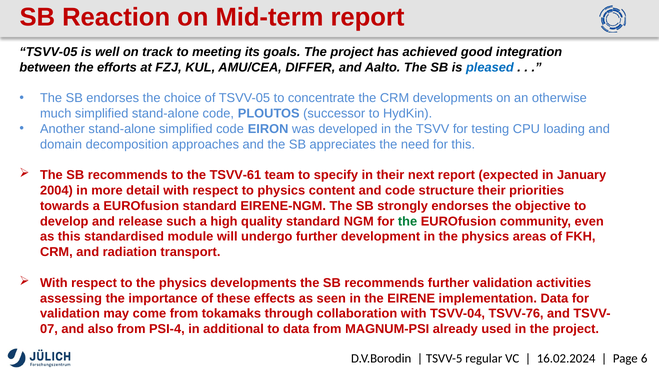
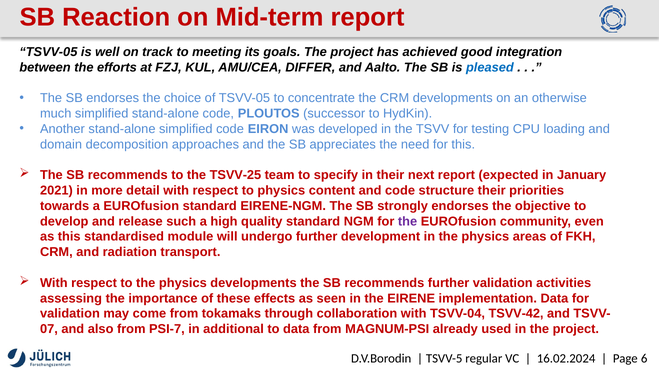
TSVV-61: TSVV-61 -> TSVV-25 (235, 175)
2004: 2004 -> 2021 (56, 190)
the colour: green -> purple (408, 221)
TSVV-76: TSVV-76 -> TSVV-42 (516, 313)
PSI-4: PSI-4 -> PSI-7 (167, 329)
